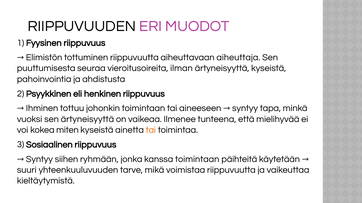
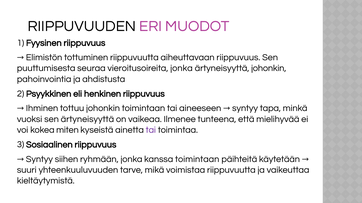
aiheuttavaan aiheuttaja: aiheuttaja -> riippuvuus (238, 58)
vieroitusoireita ilman: ilman -> jonka (181, 68)
ärtyneisyyttä kyseistä: kyseistä -> johonkin (269, 68)
tai colour: orange -> purple (151, 130)
